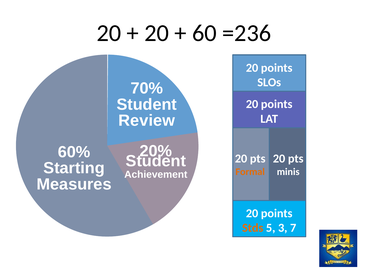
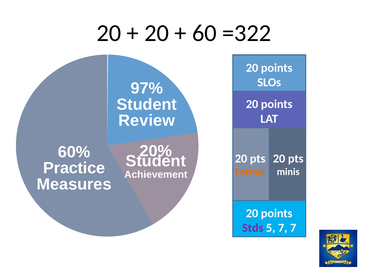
=236: =236 -> =322 (247, 33)
70%: 70% -> 97% (147, 88)
Starting: Starting -> Practice (74, 169)
Stds colour: orange -> purple (253, 229)
5 3: 3 -> 7 (283, 229)
